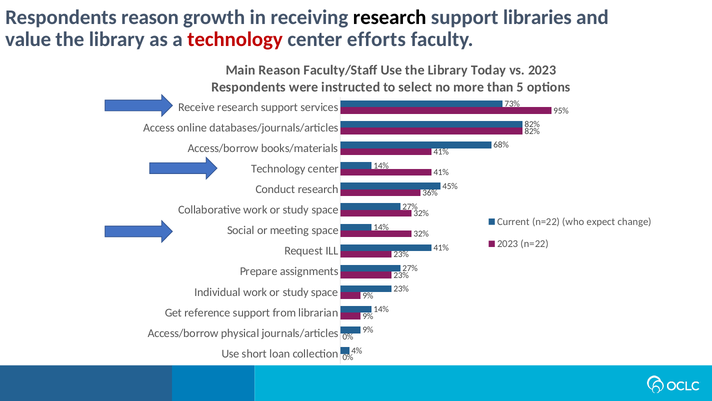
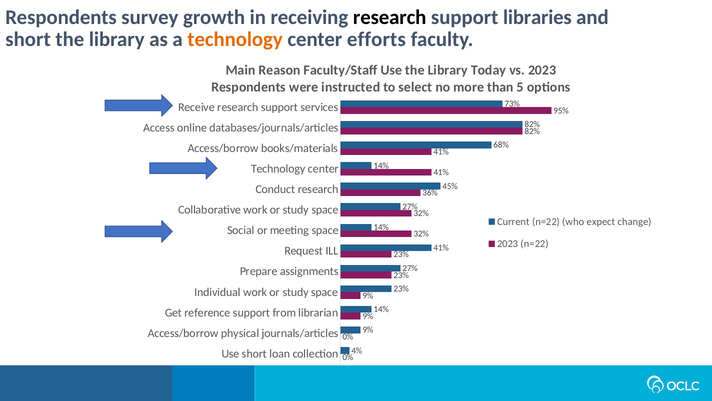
Respondents reason: reason -> survey (150, 17)
value: value -> short (28, 40)
technology colour: red -> orange (235, 40)
